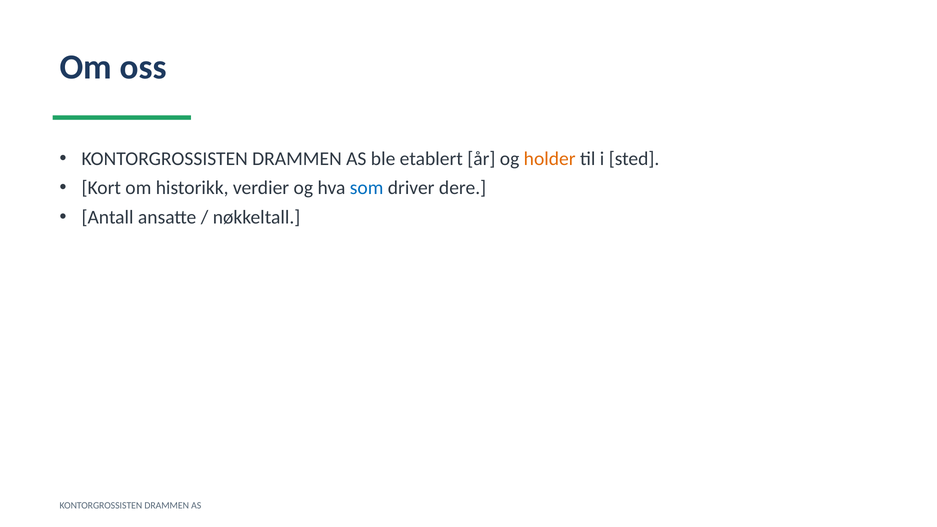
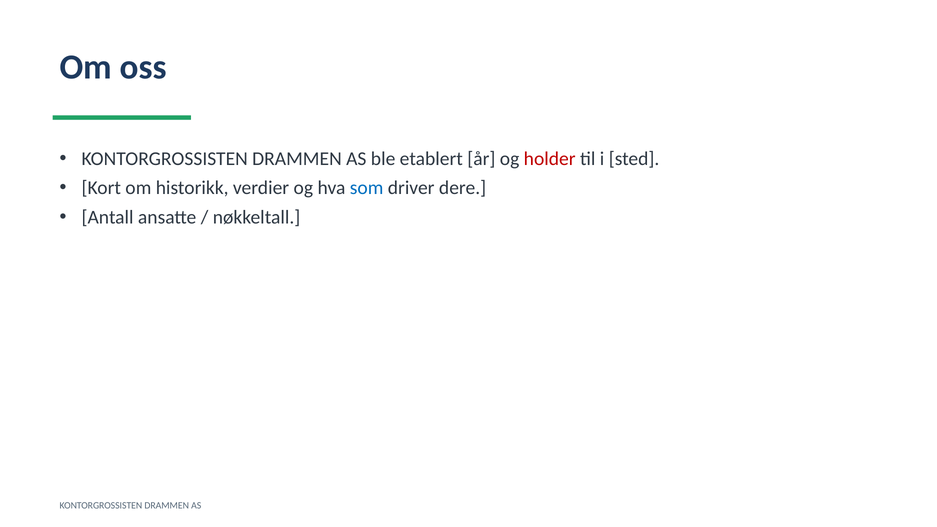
holder colour: orange -> red (550, 159)
